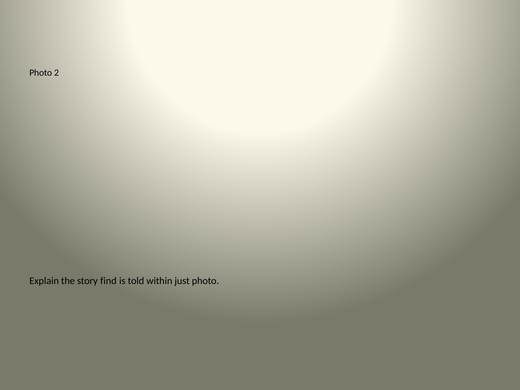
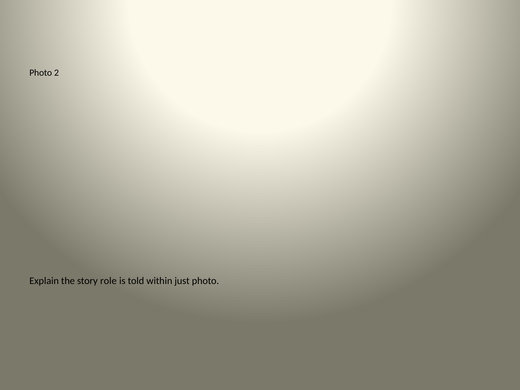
find: find -> role (108, 281)
